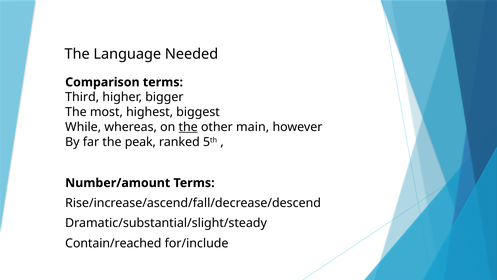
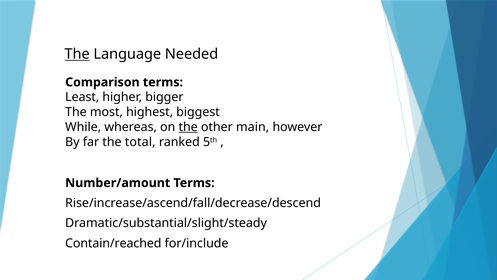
The underline: none -> present (77, 54)
Third: Third -> Least (82, 97)
peak: peak -> total (140, 142)
